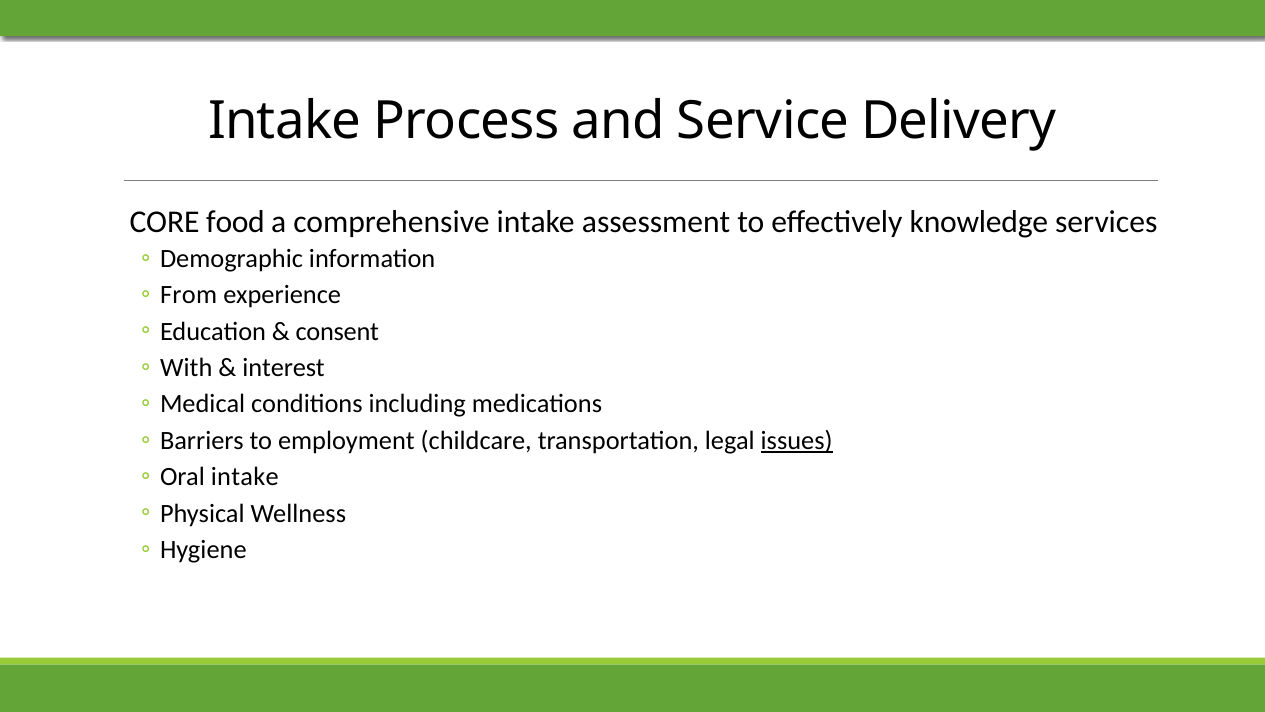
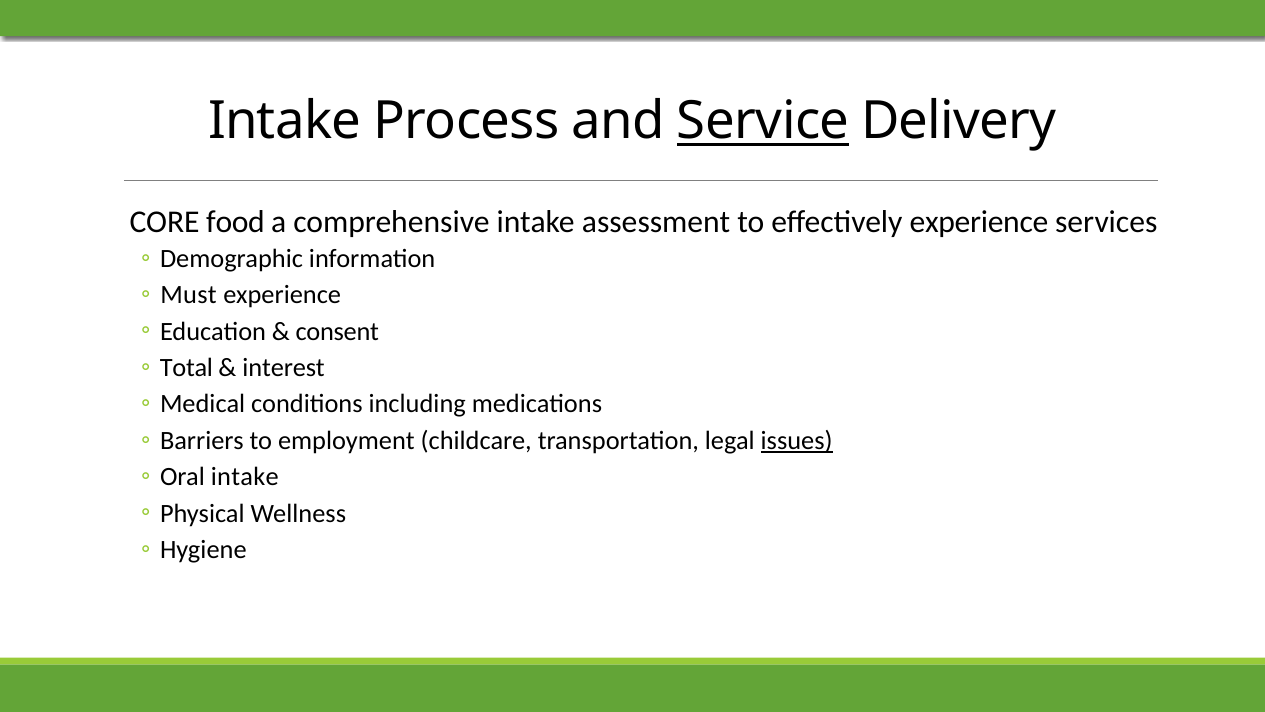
Service underline: none -> present (763, 121)
effectively knowledge: knowledge -> experience (979, 222)
From: From -> Must (189, 295)
With: With -> Total (186, 368)
